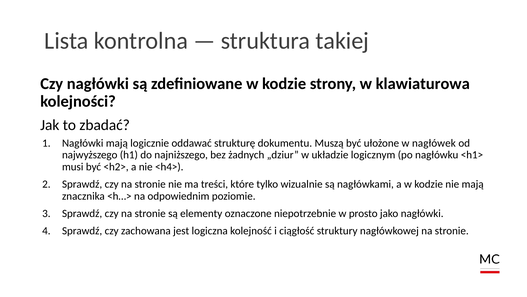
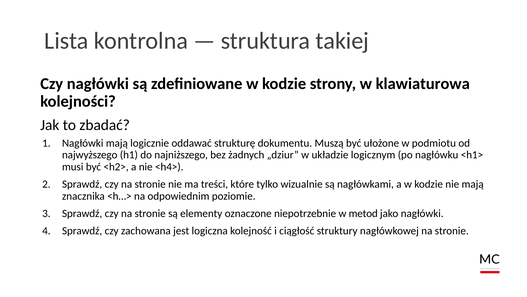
nagłówek: nagłówek -> podmiotu (434, 143)
prosto: prosto -> metod (363, 213)
